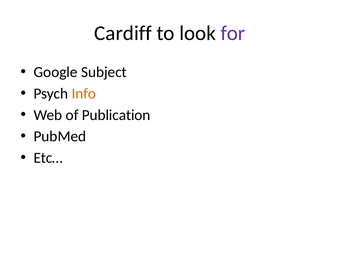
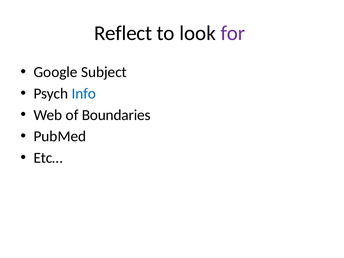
Cardiff: Cardiff -> Reflect (123, 33)
Info colour: orange -> blue (84, 94)
Publication: Publication -> Boundaries (116, 115)
